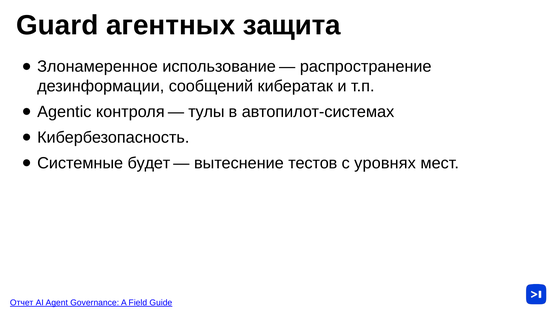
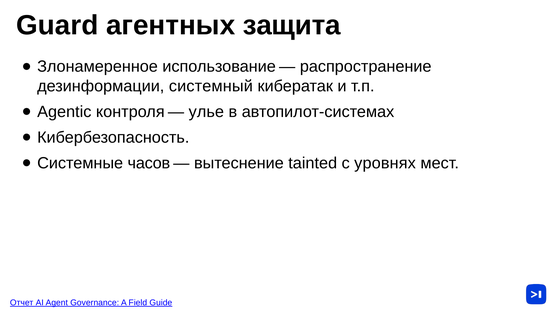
сообщений: сообщений -> системный (211, 86)
тулы: тулы -> улье (206, 112)
будет: будет -> часов (149, 163)
тестов: тестов -> tainted (313, 163)
